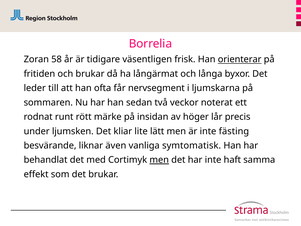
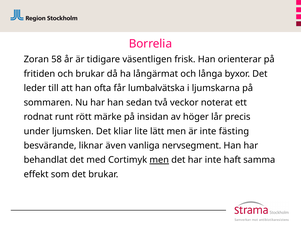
orienterar underline: present -> none (240, 59)
nervsegment: nervsegment -> lumbalvätska (156, 88)
symtomatisk: symtomatisk -> nervsegment (192, 145)
